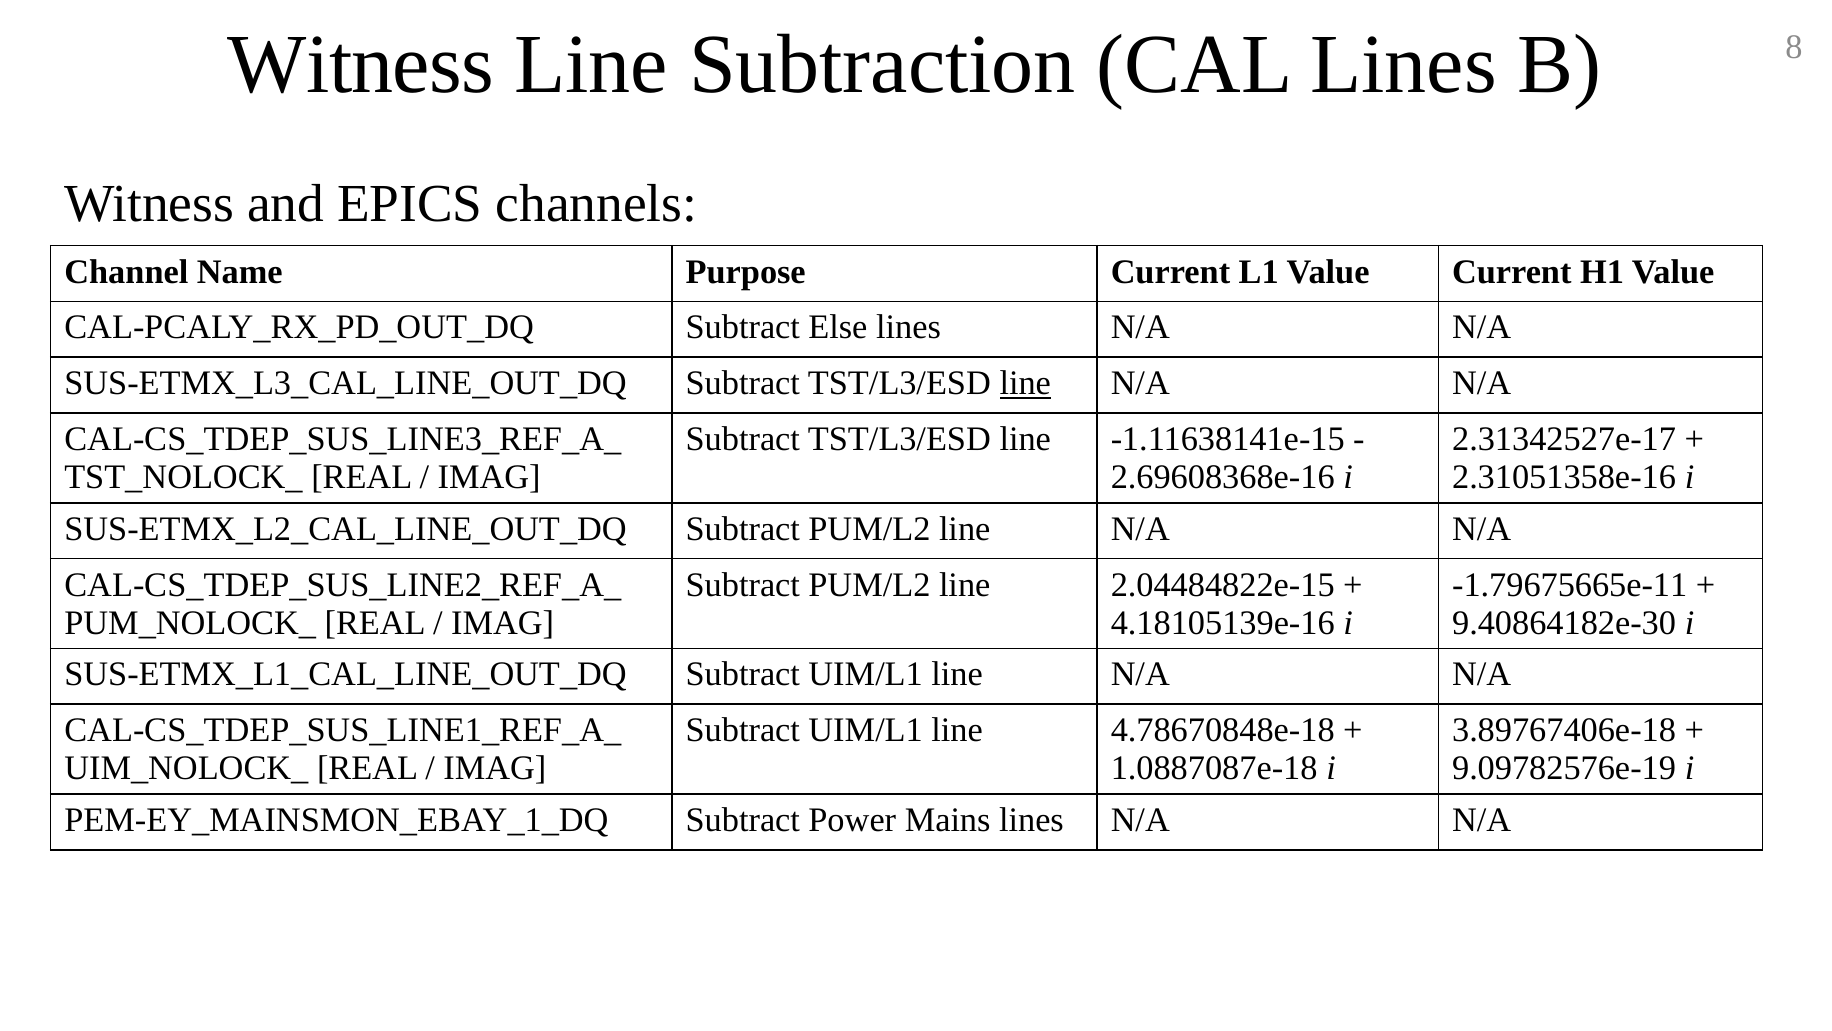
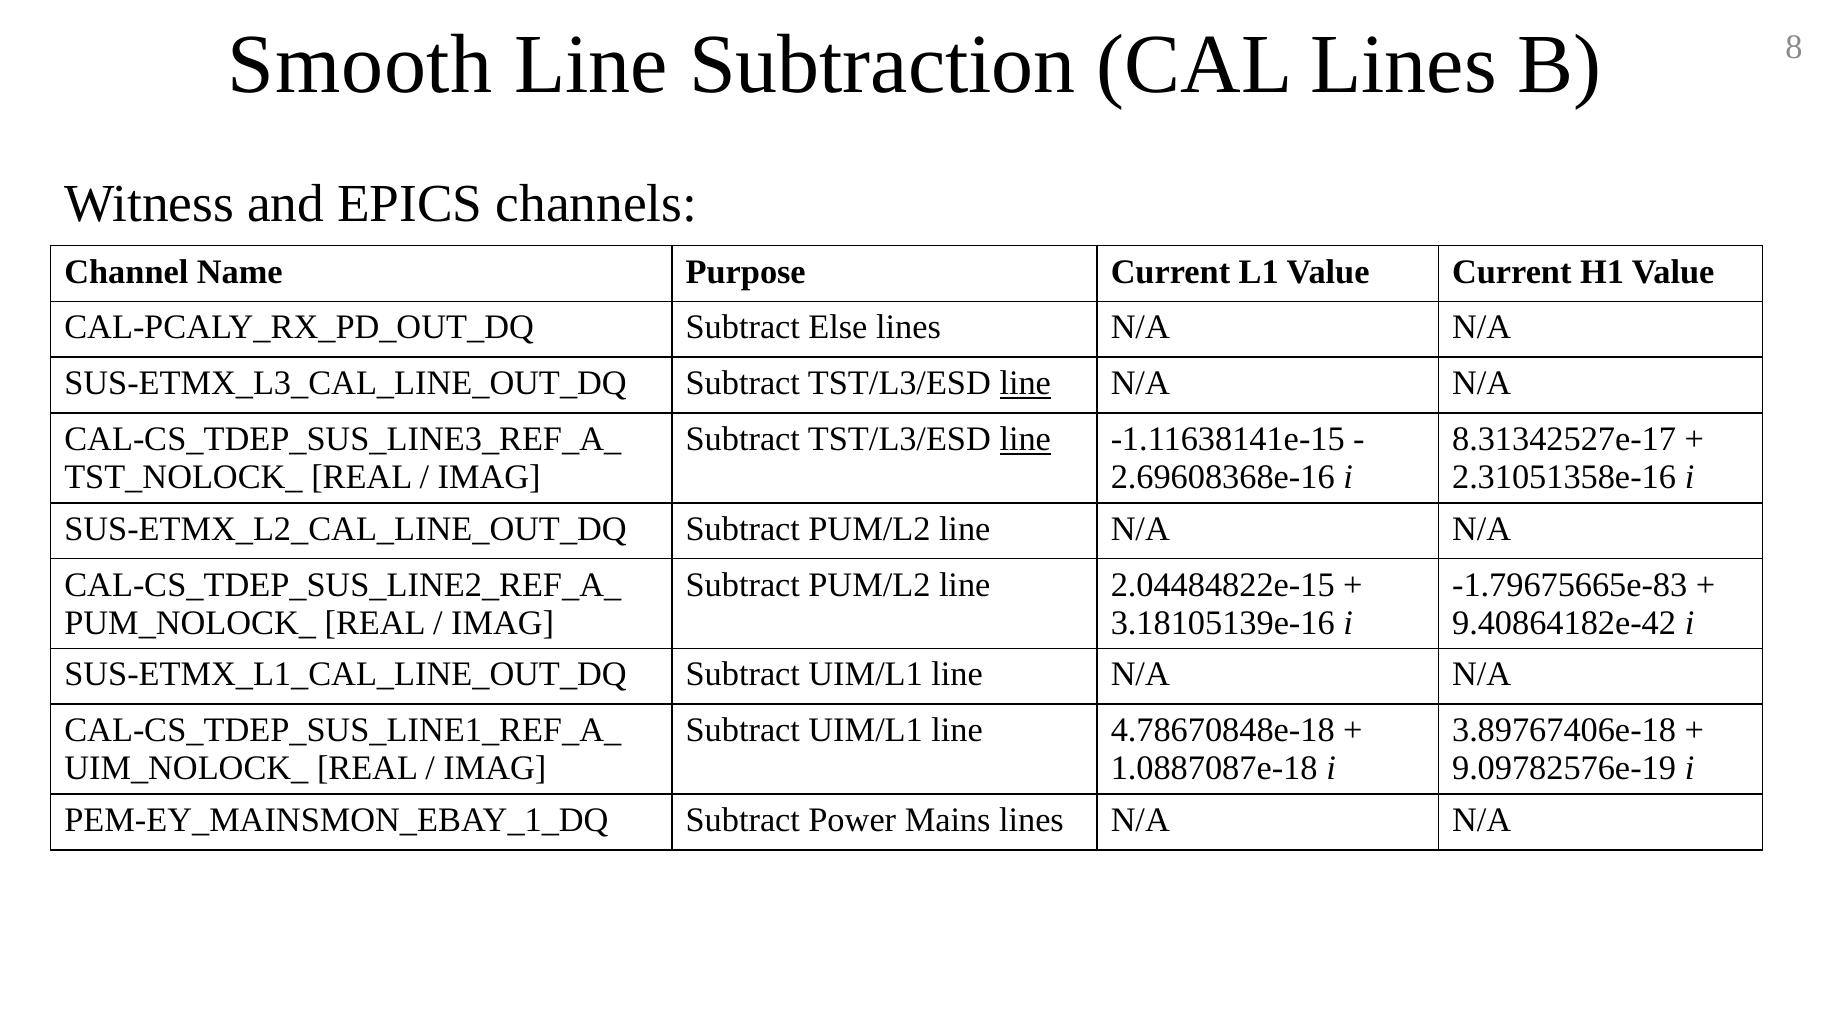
Witness: Witness -> Smooth (360, 65)
line underline: none -> present (1025, 439)
2.31342527e-17: 2.31342527e-17 -> 8.31342527e-17 (1564, 439)
-1.79675665e-11: -1.79675665e-11 -> -1.79675665e-83 (1570, 584)
4.18105139e-16: 4.18105139e-16 -> 3.18105139e-16 (1223, 622)
9.40864182e-30: 9.40864182e-30 -> 9.40864182e-42 (1564, 622)
